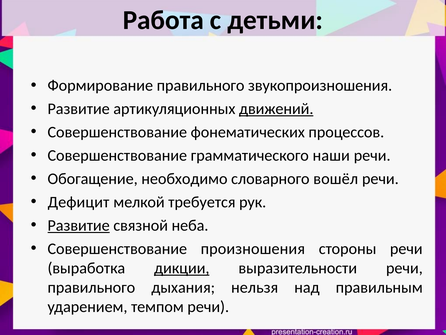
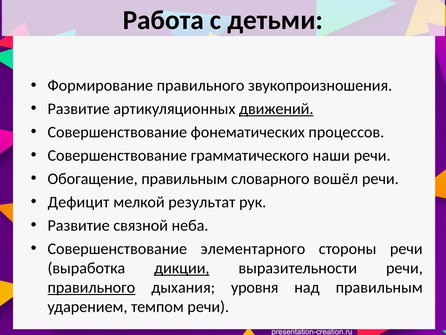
Обогащение необходимо: необходимо -> правильным (184, 179)
требуется: требуется -> результат (202, 202)
Развитие underline: present -> none (79, 225)
произношения: произношения -> элементарного (253, 248)
правильного underline: none -> present (91, 287)
нельзя: нельзя -> уровня (255, 287)
